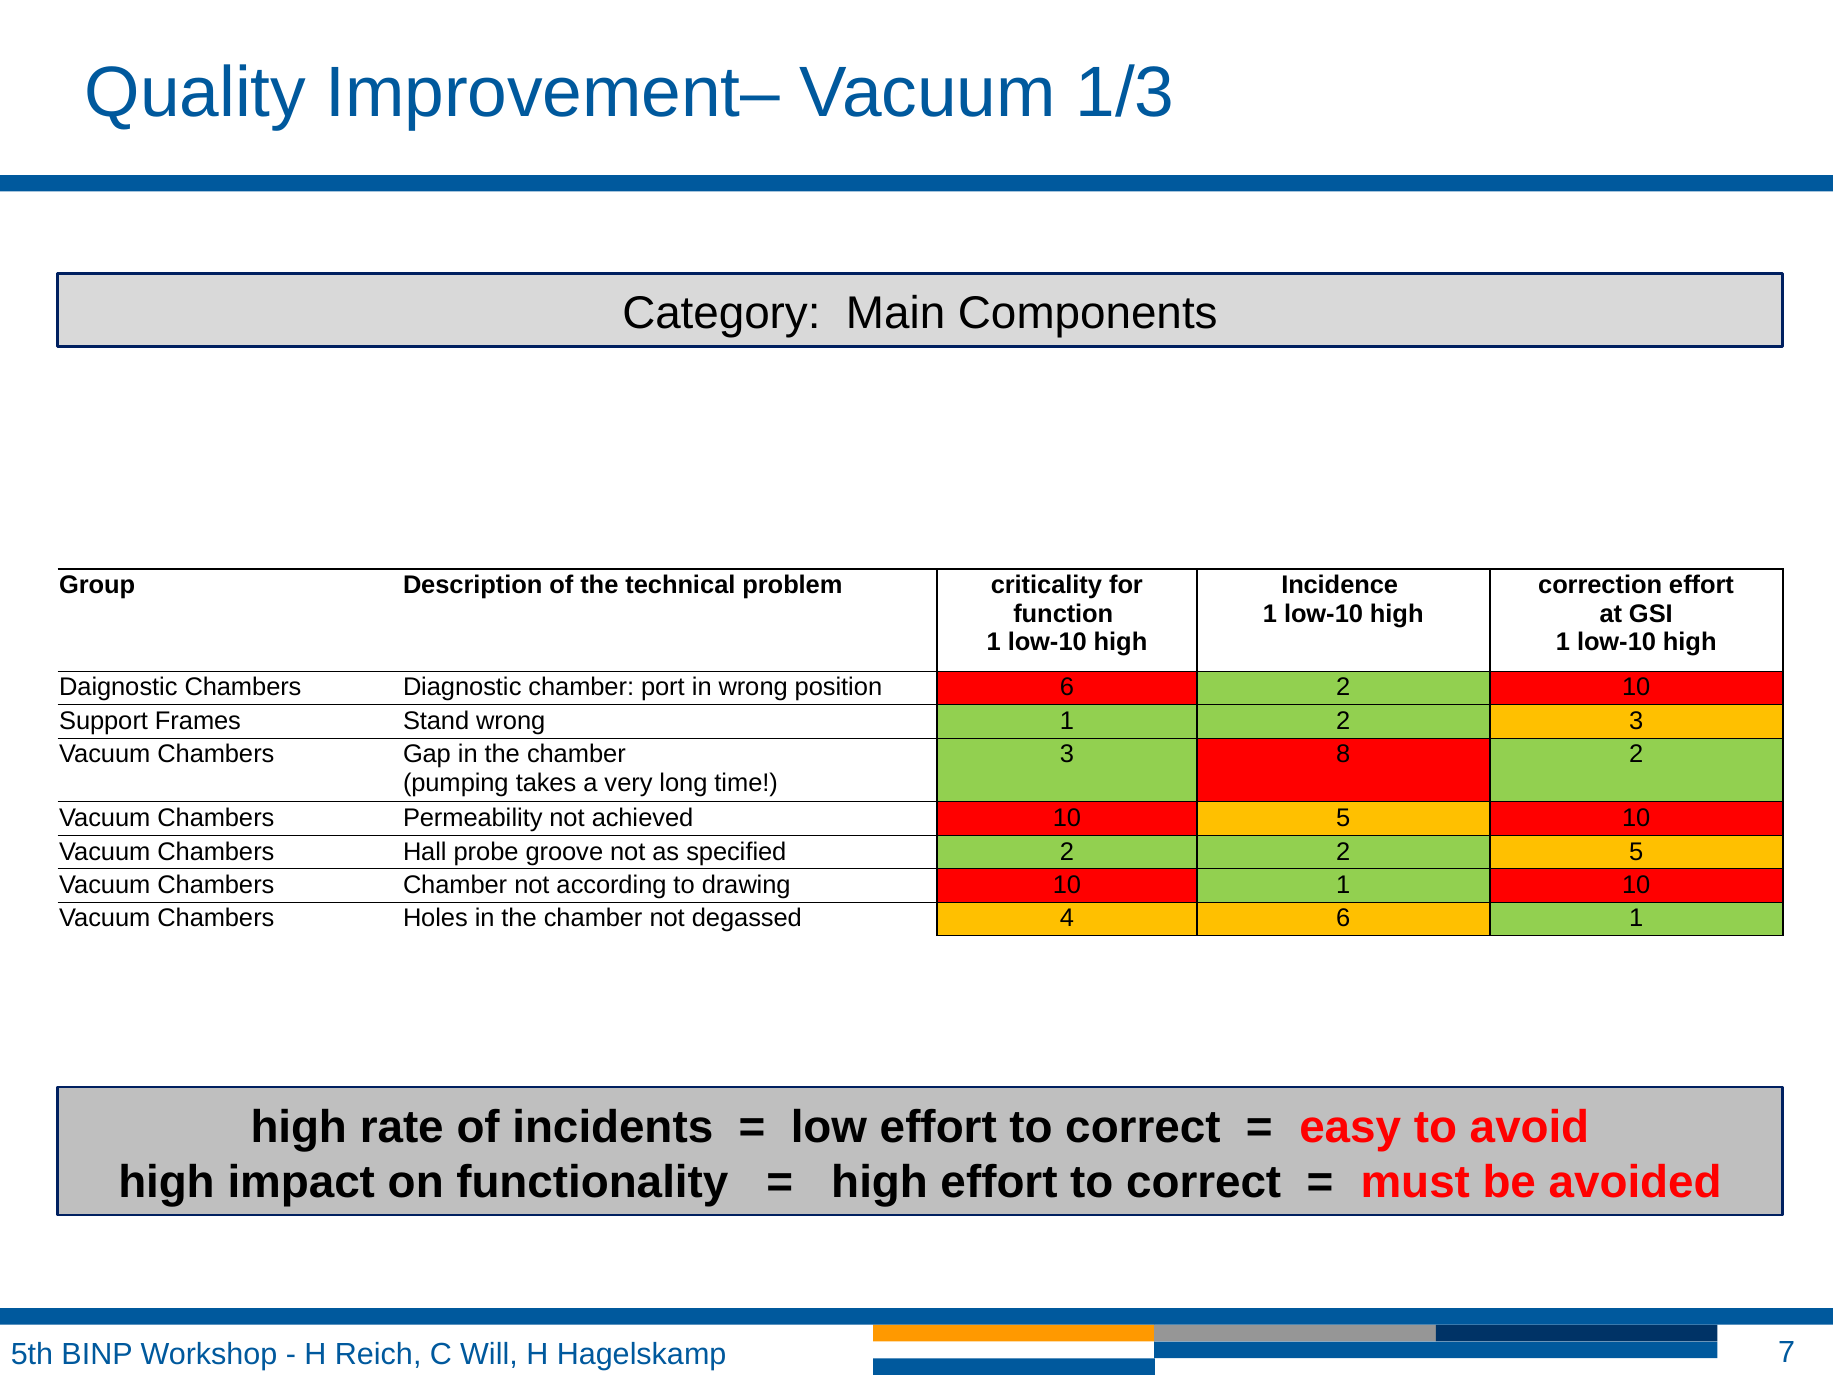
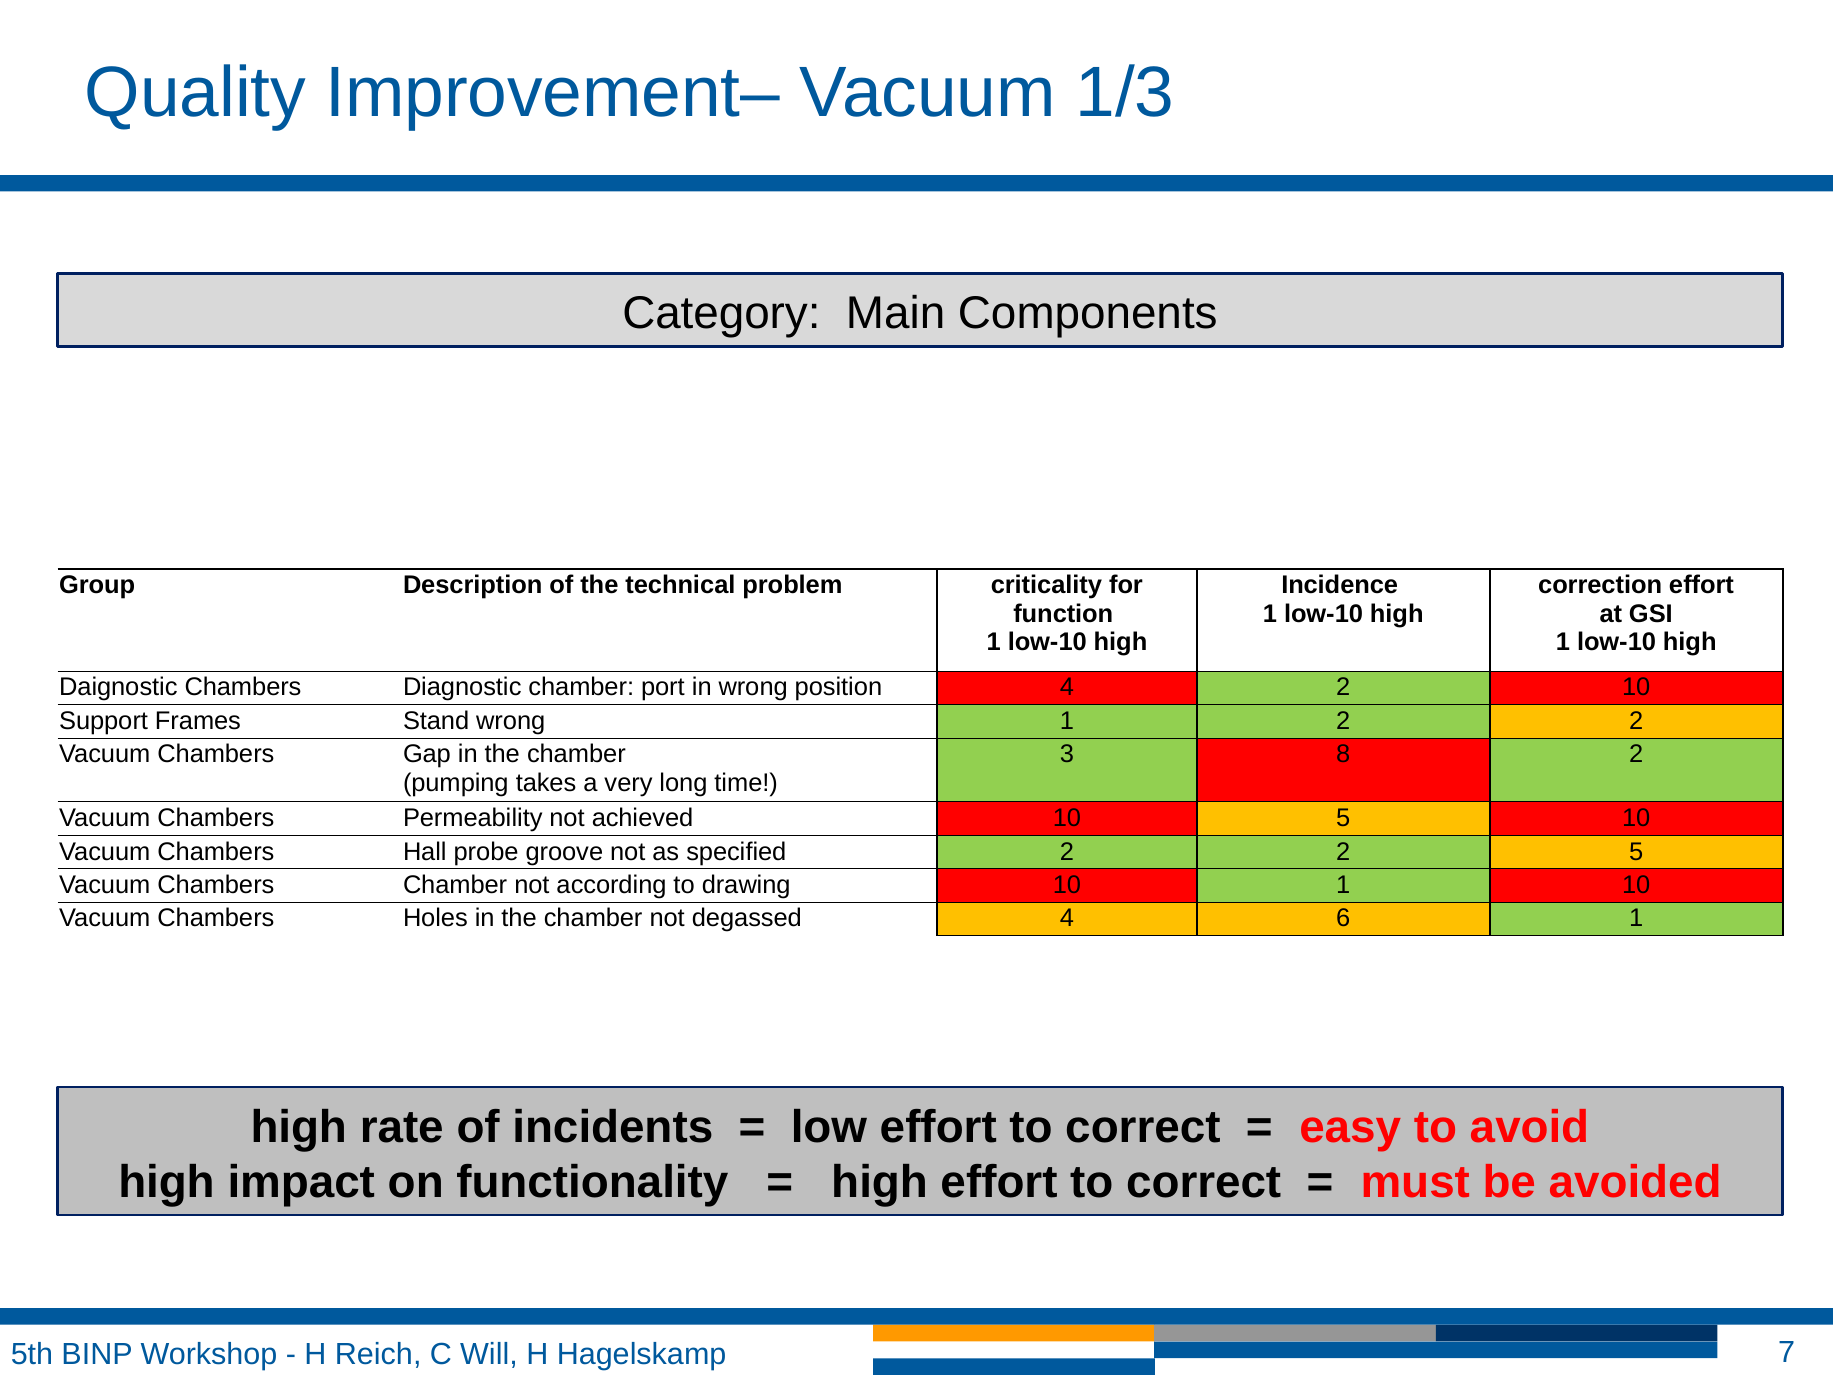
position 6: 6 -> 4 (1067, 687)
1 2 3: 3 -> 2 (1636, 721)
